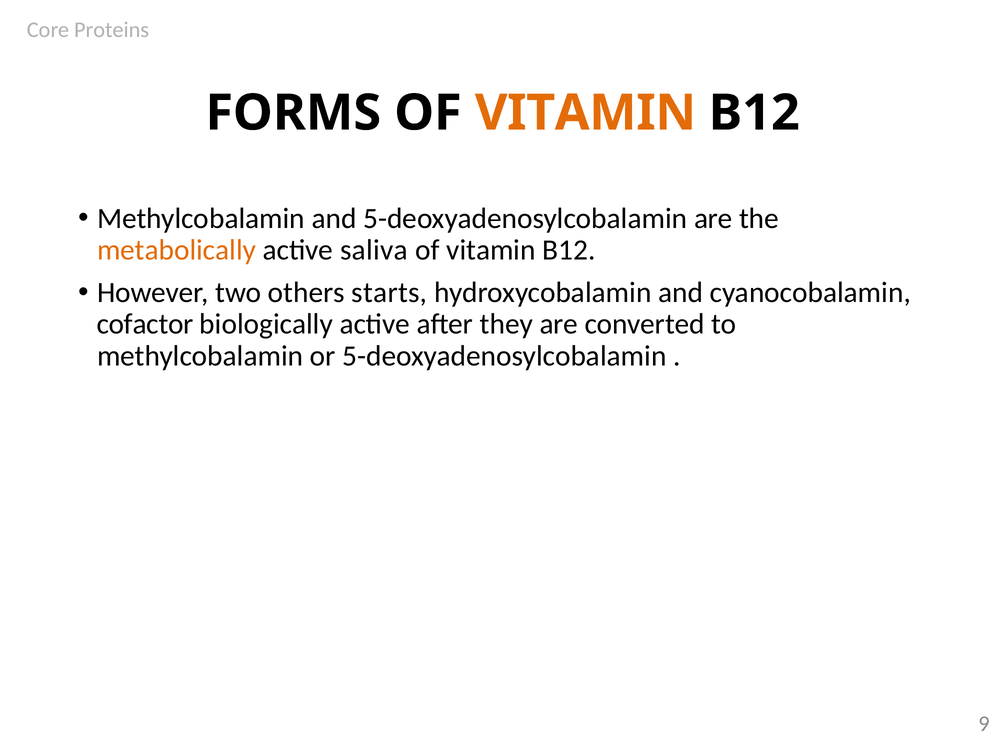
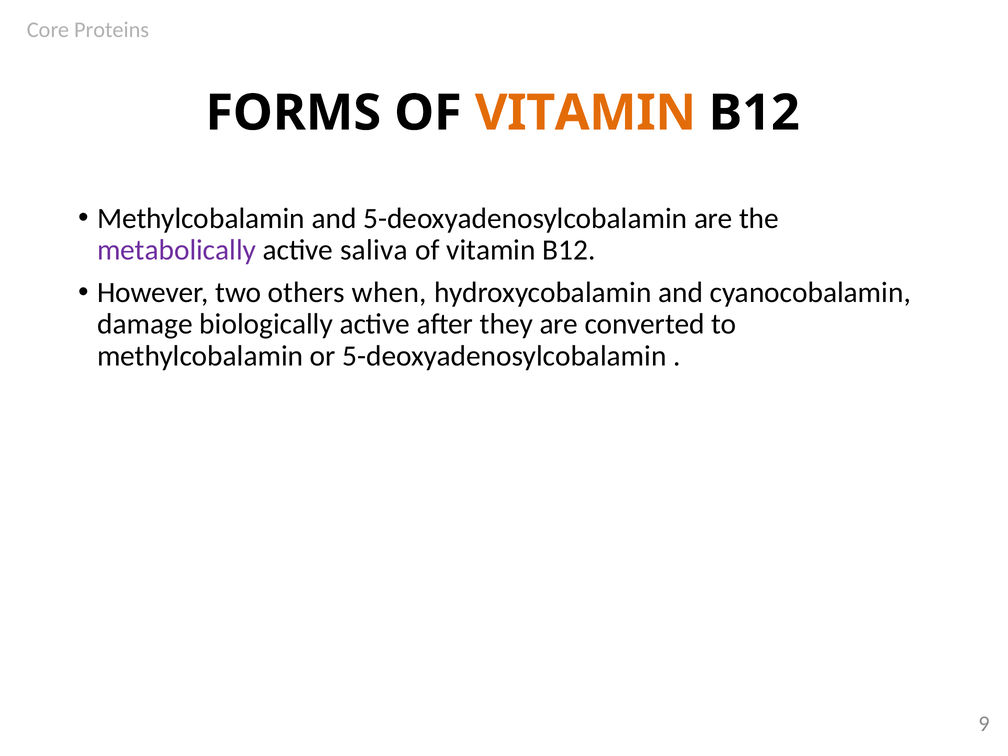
metabolically colour: orange -> purple (177, 250)
starts: starts -> when (389, 292)
cofactor: cofactor -> damage (145, 324)
